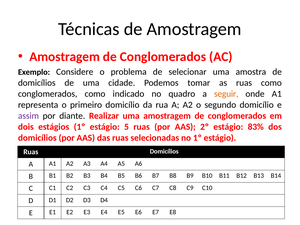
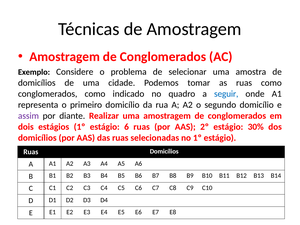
seguir colour: orange -> blue (226, 94)
5: 5 -> 6 (127, 127)
83%: 83% -> 30% (256, 127)
